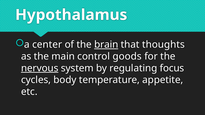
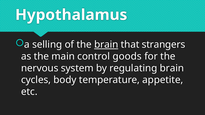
center: center -> selling (47, 45)
thoughts: thoughts -> strangers (163, 45)
nervous underline: present -> none (40, 68)
regulating focus: focus -> brain (172, 68)
